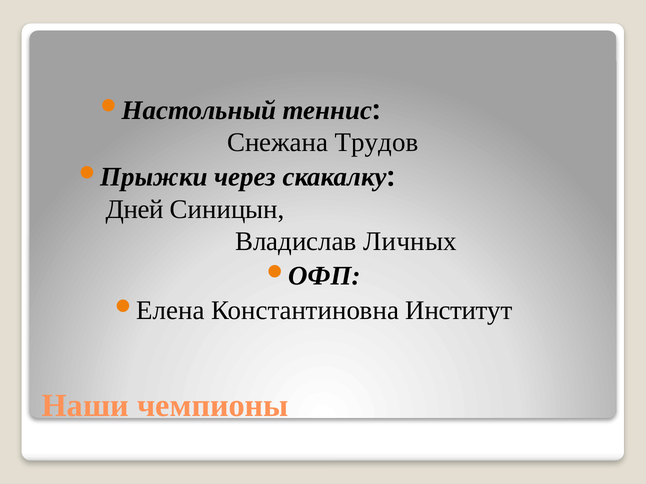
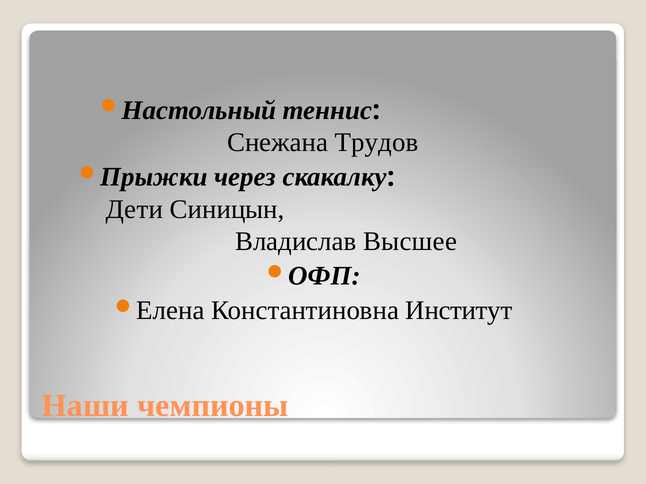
Дней: Дней -> Дети (134, 209)
Личных: Личных -> Высшее (410, 242)
